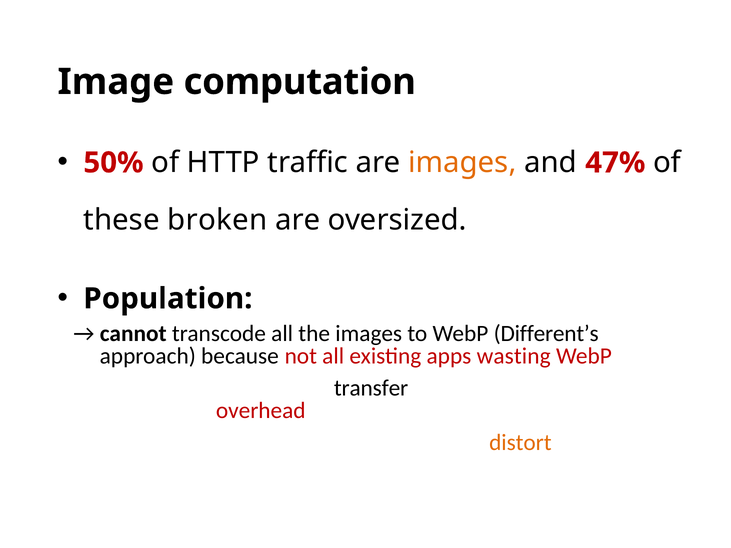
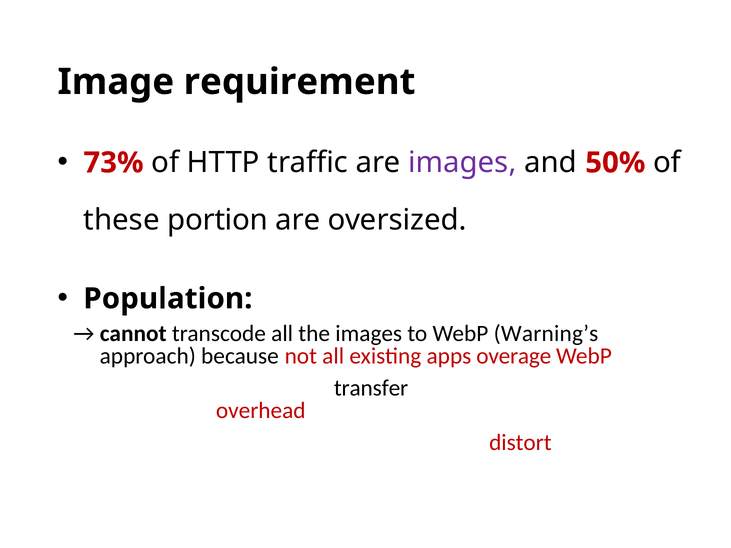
computation: computation -> requirement (300, 82)
50%: 50% -> 73% (113, 163)
images colour: orange -> purple (462, 163)
47%: 47% -> 50% (615, 163)
broken: broken -> portion (218, 220)
Different’s: Different’s -> Warning’s (546, 334)
wasting: wasting -> overage (514, 356)
distort colour: orange -> red (520, 443)
